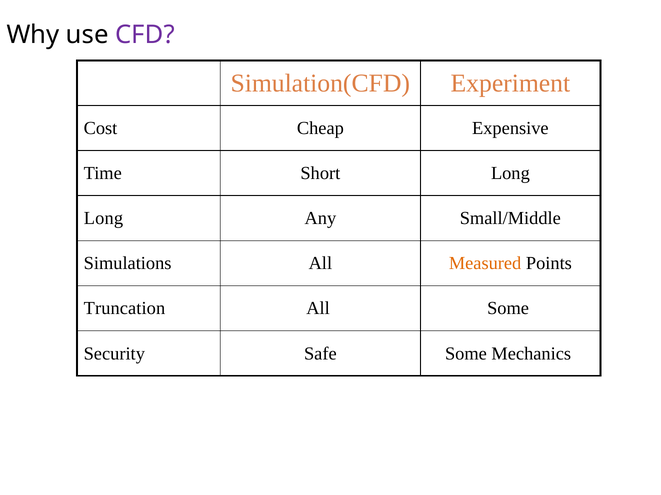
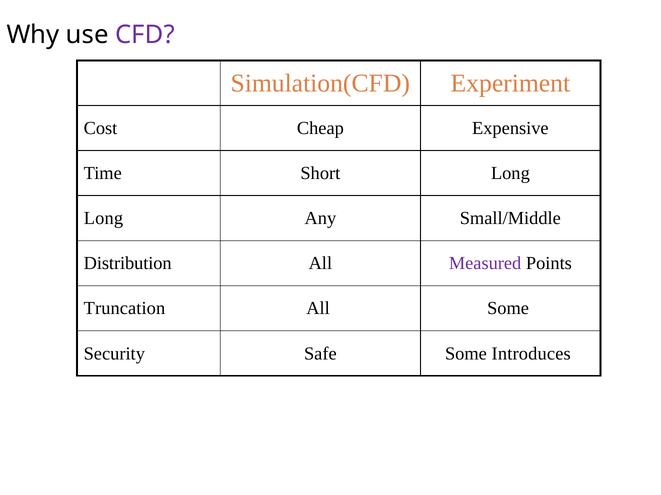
Simulations: Simulations -> Distribution (128, 264)
Measured colour: orange -> purple (485, 264)
Mechanics: Mechanics -> Introduces (531, 354)
